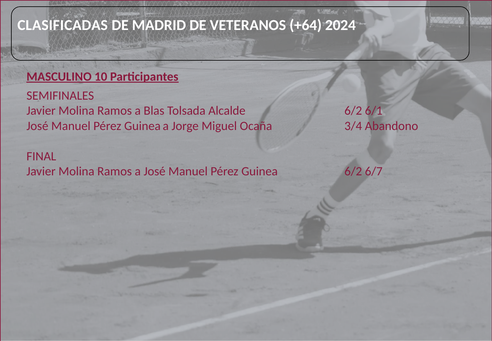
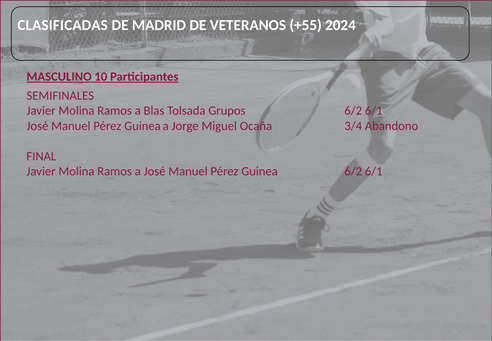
+64: +64 -> +55 (306, 25)
Alcalde: Alcalde -> Grupos (227, 111)
Guinea 6/2 6/7: 6/7 -> 6/1 (374, 171)
